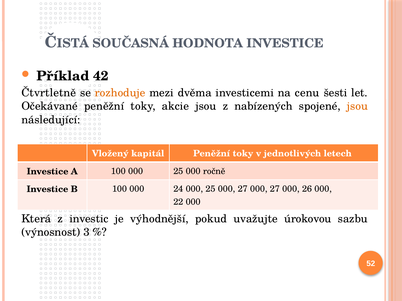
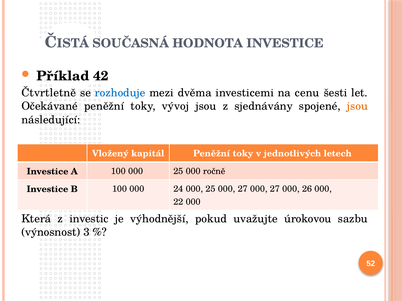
rozhoduje colour: orange -> blue (120, 93)
akcie: akcie -> vývoj (175, 106)
nabízených: nabízených -> sjednávány (264, 106)
